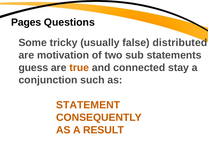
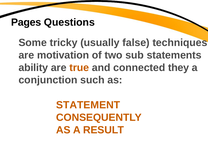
distributed: distributed -> techniques (180, 43)
guess: guess -> ability (33, 68)
stay: stay -> they (179, 68)
